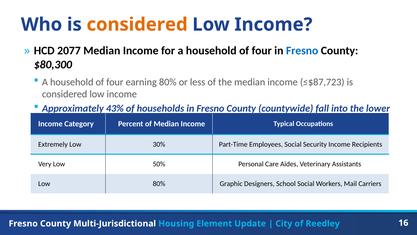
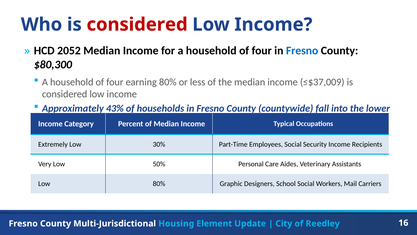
considered colour: orange -> red (137, 24)
2077: 2077 -> 2052 (69, 51)
≤$87,723: ≤$87,723 -> ≤$37,009 (322, 82)
